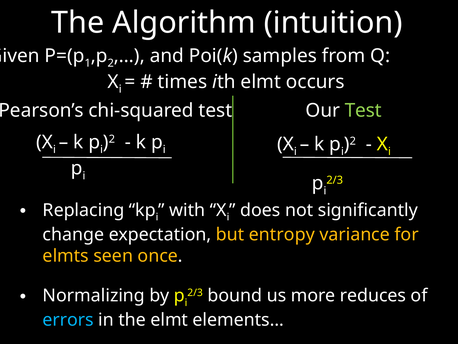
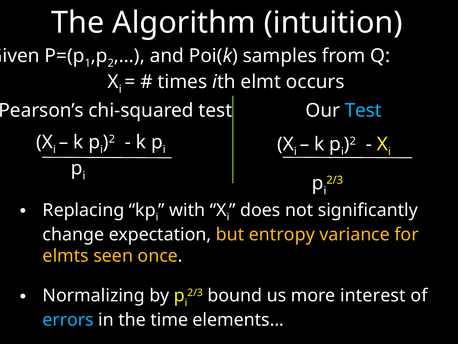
Test colour: light green -> light blue (363, 110)
reduces: reduces -> interest (373, 295)
the elmt: elmt -> time (169, 320)
